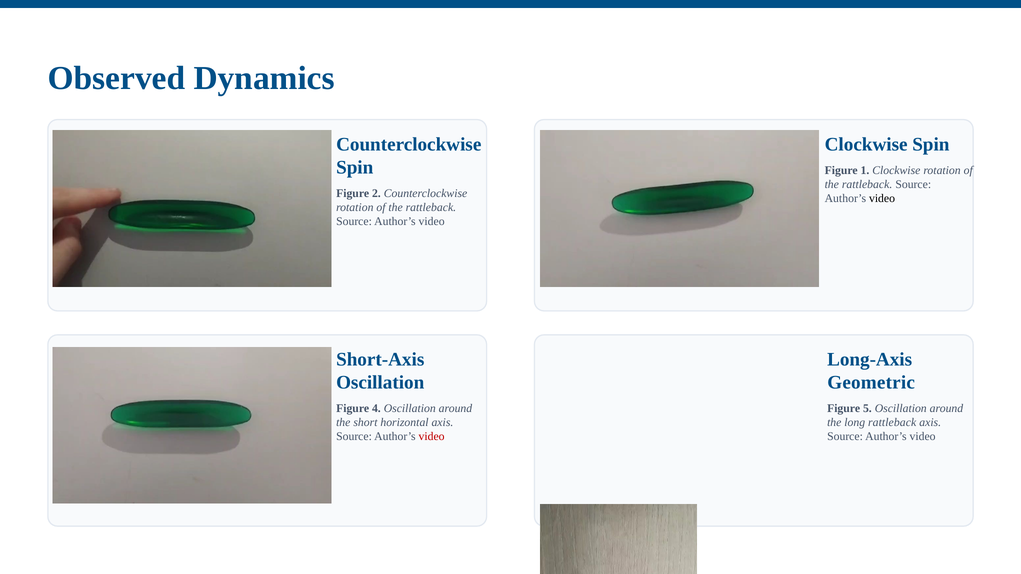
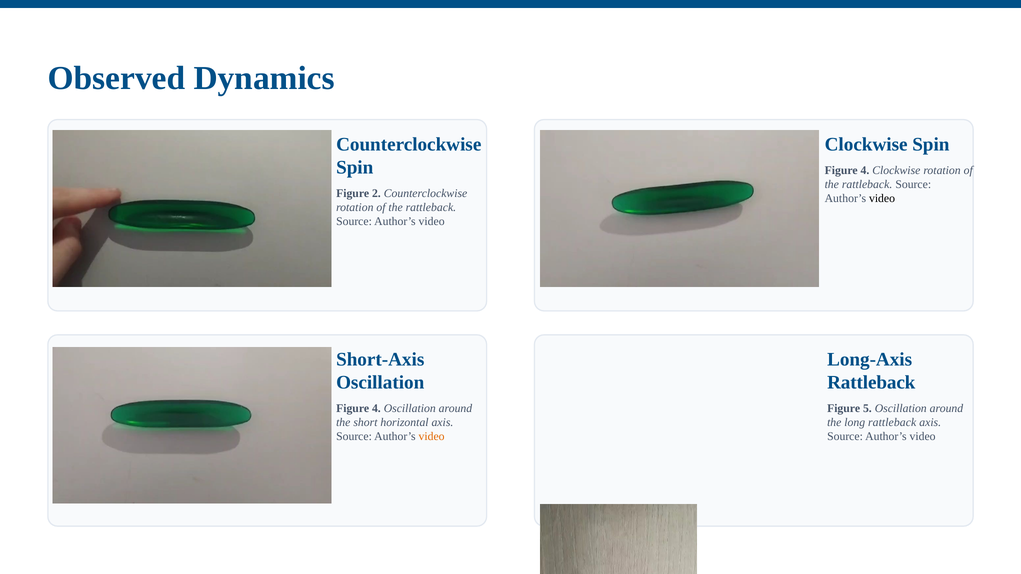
1: 1 -> 4 (865, 170)
Geometric: Geometric -> Rattleback (871, 383)
video colour: red -> orange (432, 437)
